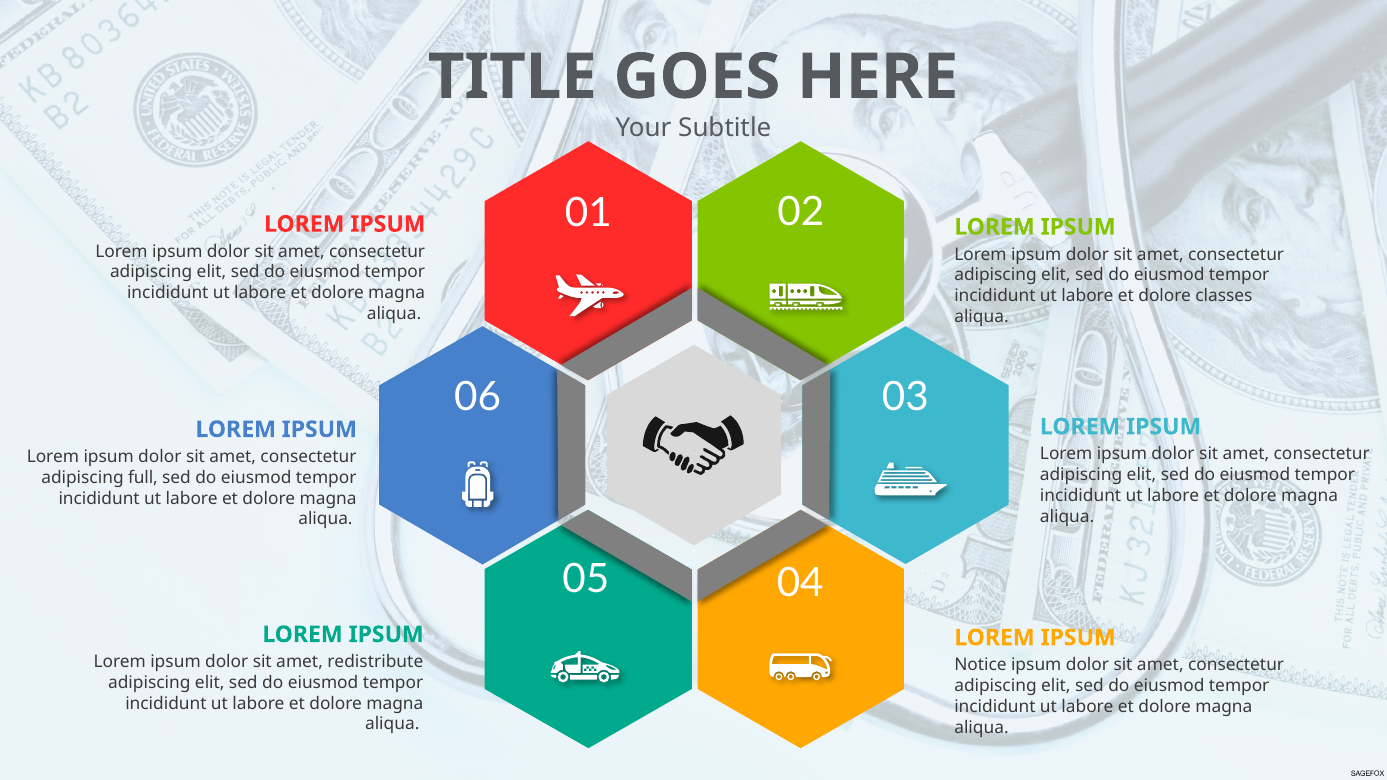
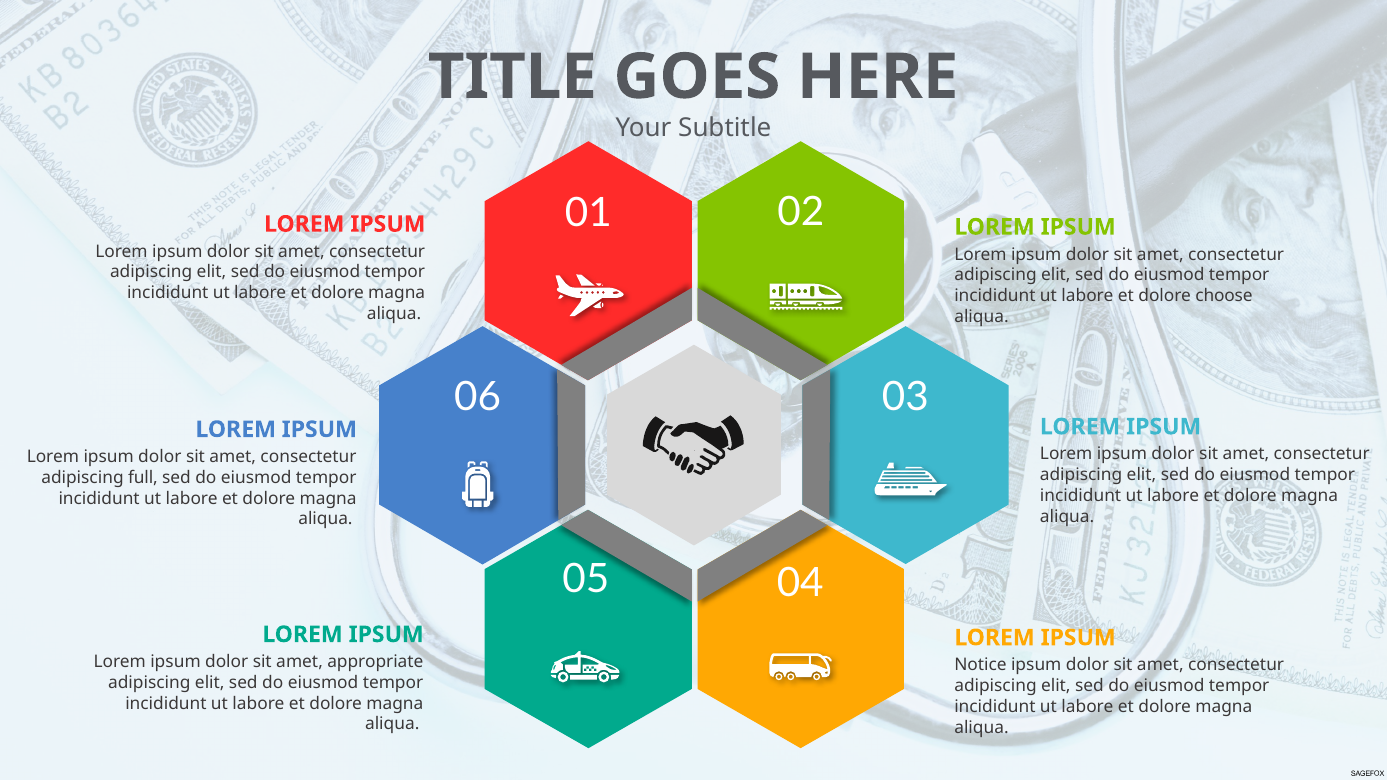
classes: classes -> choose (1224, 296)
redistribute: redistribute -> appropriate (375, 662)
